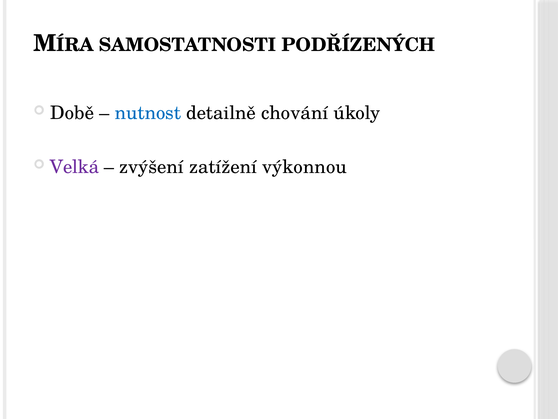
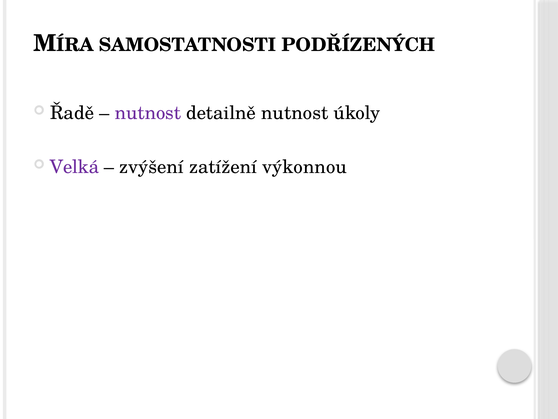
Době: Době -> Řadě (72, 113)
nutnost colour: blue -> purple (148, 113)
detailně chování: chování -> nutnost (295, 113)
